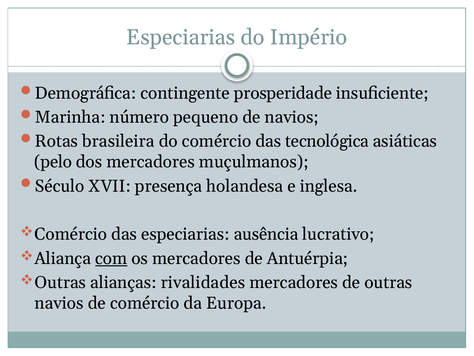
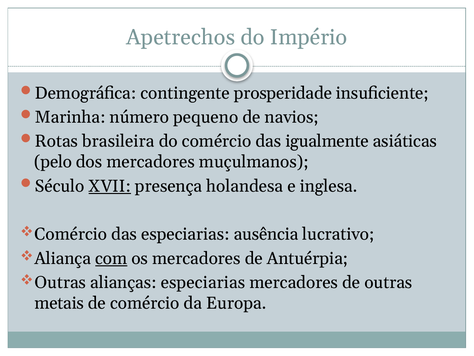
Especiarias: Especiarias -> Apetrechos (181, 37)
tecnológica: tecnológica -> igualmente (327, 141)
XVII underline: none -> present (110, 186)
alianças rivalidades: rivalidades -> especiarias (203, 282)
navios: navios -> metais (59, 303)
